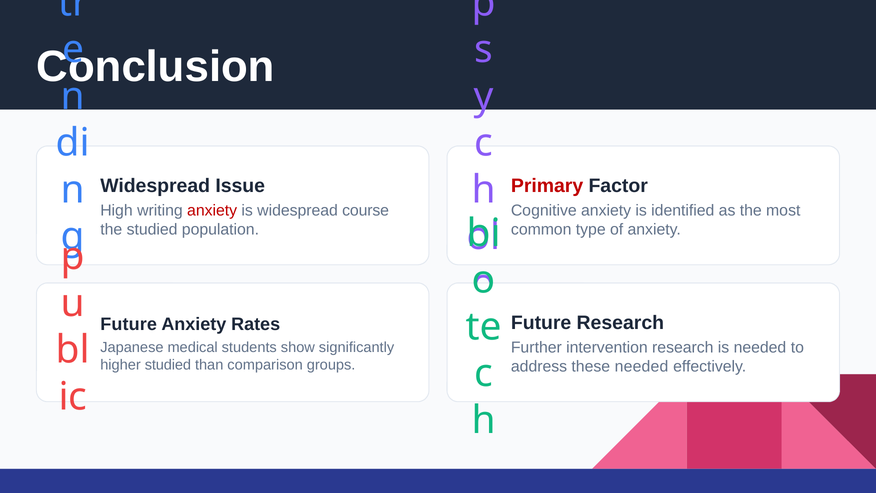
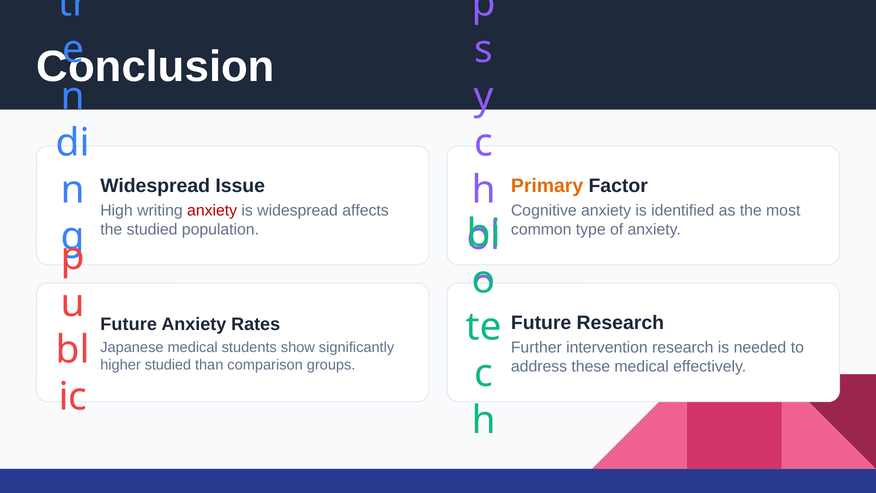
Primary colour: red -> orange (547, 186)
course: course -> affects (366, 210)
these needed: needed -> medical (642, 366)
